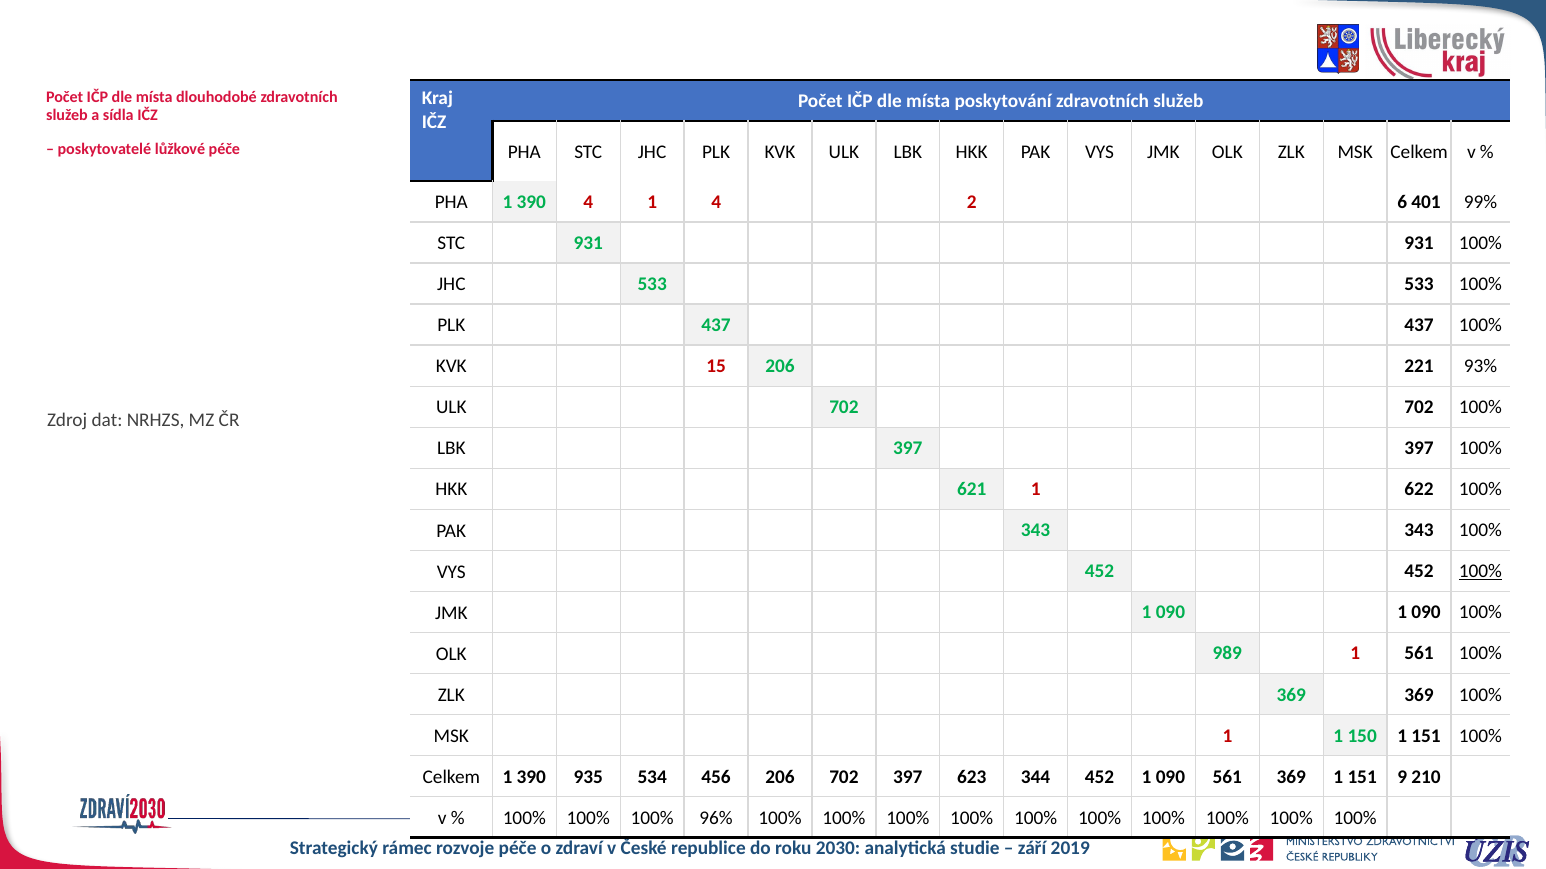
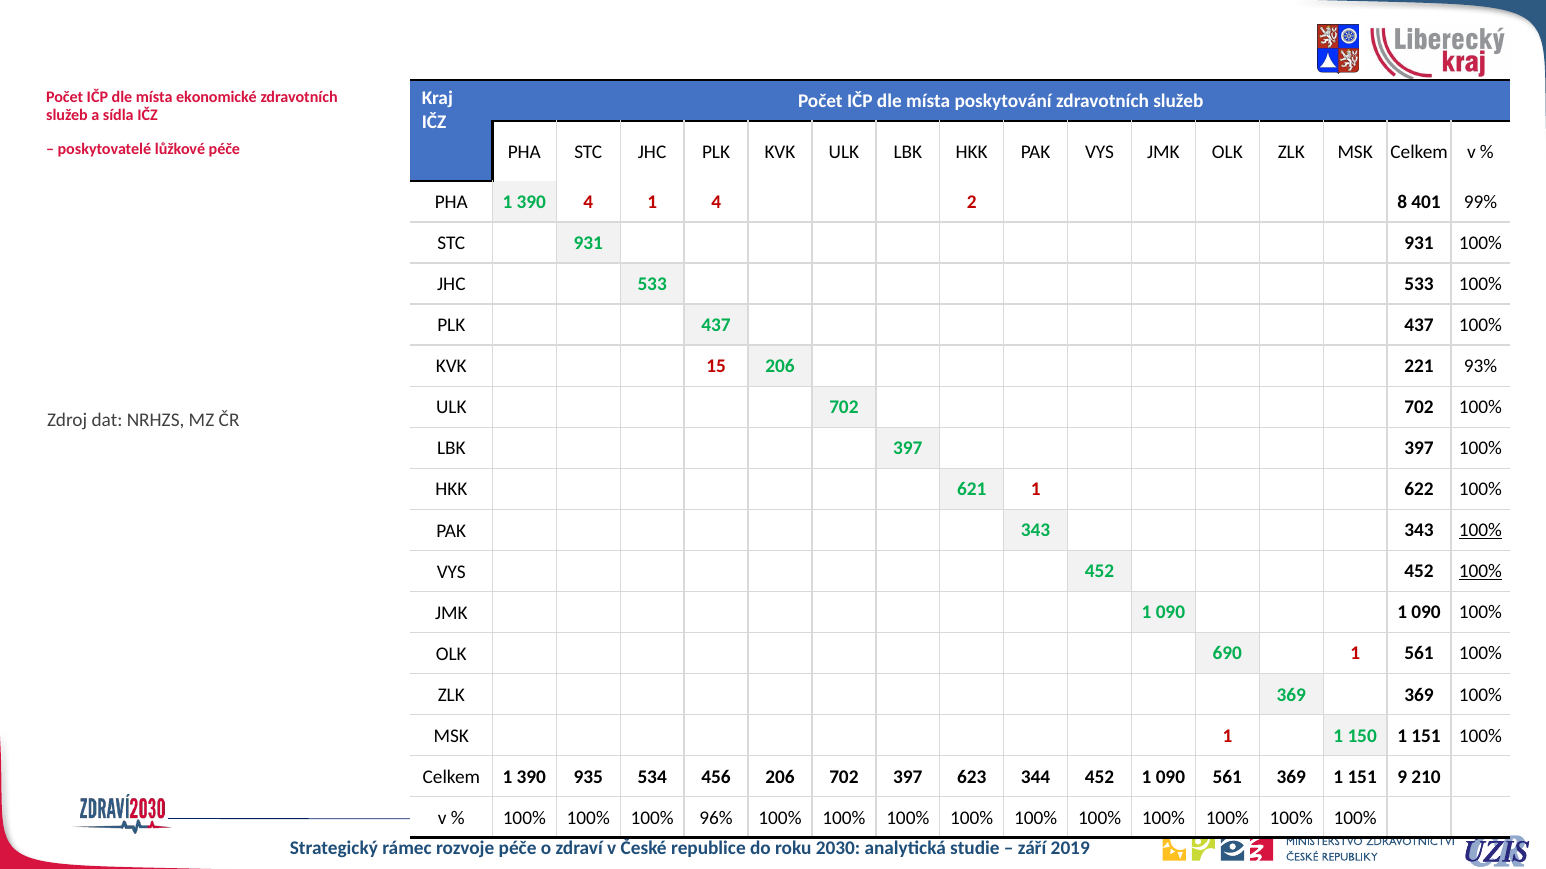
dlouhodobé: dlouhodobé -> ekonomické (216, 97)
6: 6 -> 8 (1402, 202)
100% underline: none -> present (1480, 531)
989: 989 -> 690 (1227, 654)
